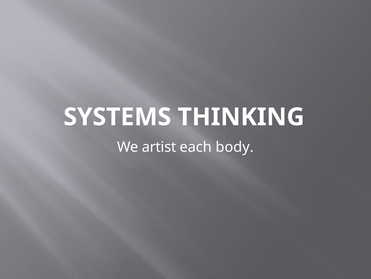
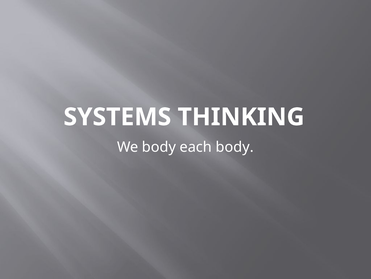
We artist: artist -> body (159, 147)
